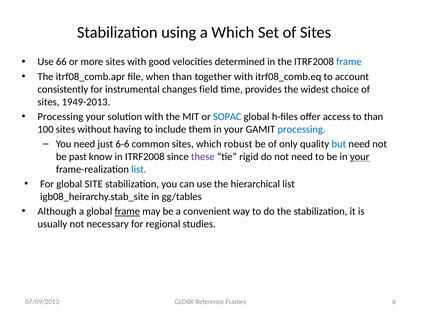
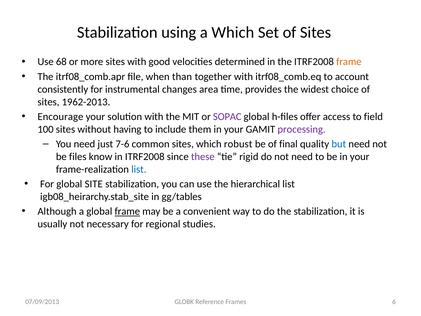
66: 66 -> 68 (61, 62)
frame colour: blue -> orange (349, 62)
field: field -> area (209, 89)
1949-2013: 1949-2013 -> 1962-2013 (86, 102)
Processing: Processing -> Encourage (60, 117)
SOPAC colour: blue -> purple (227, 117)
to than: than -> field (373, 117)
processing colour: blue -> purple (302, 129)
6-6: 6-6 -> 7-6 (122, 144)
only: only -> final (288, 144)
past: past -> files (78, 157)
your underline: present -> none (360, 157)
